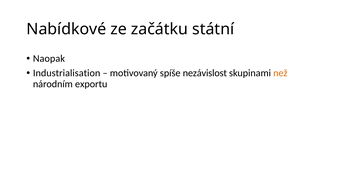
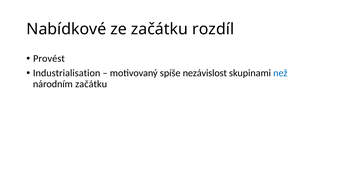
státní: státní -> rozdíl (213, 29)
Naopak: Naopak -> Provést (49, 59)
než colour: orange -> blue (280, 73)
národním exportu: exportu -> začátku (91, 84)
